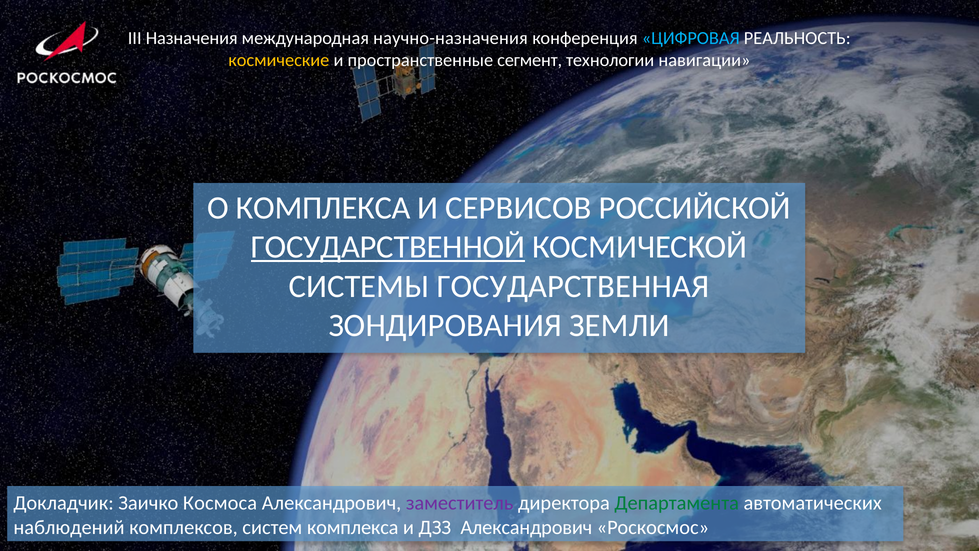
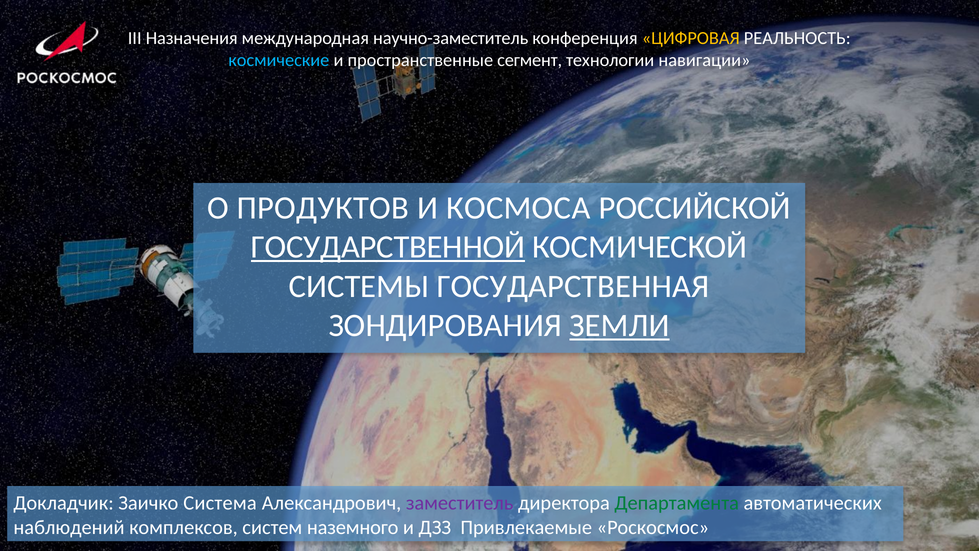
научно-назначения: научно-назначения -> научно-заместитель (451, 38)
ЦИФРОВАЯ colour: light blue -> yellow (691, 38)
космические colour: yellow -> light blue (279, 60)
О КОМПЛЕКСА: КОМПЛЕКСА -> ПРОДУКТОВ (323, 208)
СЕРВИСОВ: СЕРВИСОВ -> КОСМОСА (518, 208)
ЗЕМЛИ underline: none -> present (620, 325)
Космоса: Космоса -> Система (220, 503)
систем комплекса: комплекса -> наземного (353, 527)
ДЗЗ Александрович: Александрович -> Привлекаемые (526, 527)
